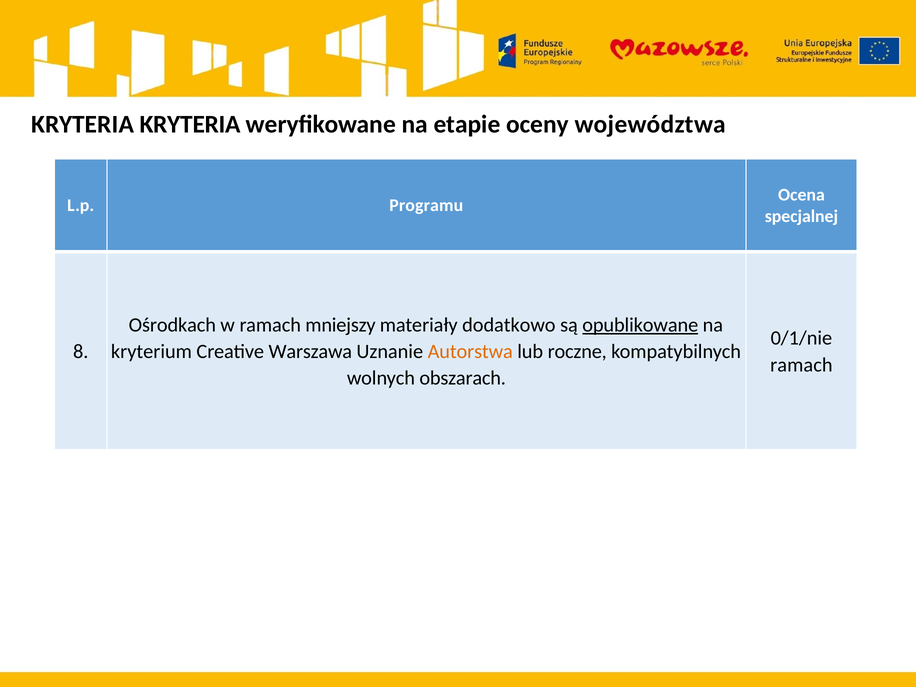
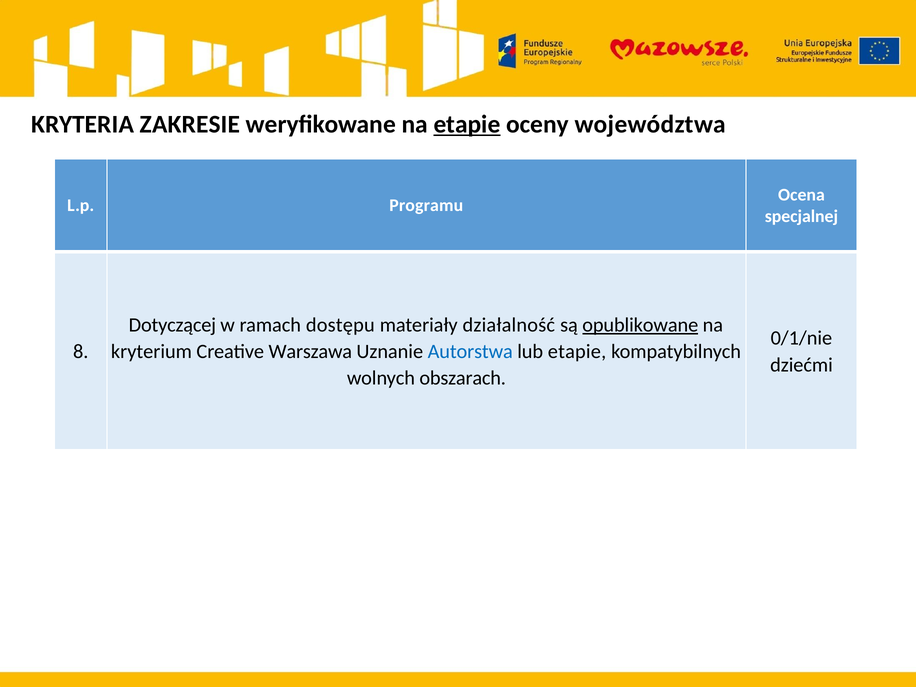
KRYTERIA KRYTERIA: KRYTERIA -> ZAKRESIE (190, 124)
etapie underline: none -> present (467, 124)
Ośrodkach: Ośrodkach -> Dotyczącej (172, 325)
mniejszy: mniejszy -> dostępu (340, 325)
dodatkowo: dodatkowo -> działalność (509, 325)
Autorstwa colour: orange -> blue (470, 352)
lub roczne: roczne -> etapie (577, 352)
ramach: ramach -> dziećmi (801, 365)
